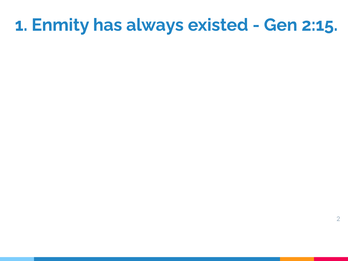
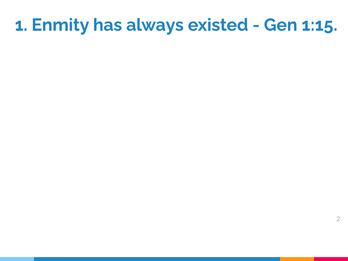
2:15: 2:15 -> 1:15 (320, 25)
